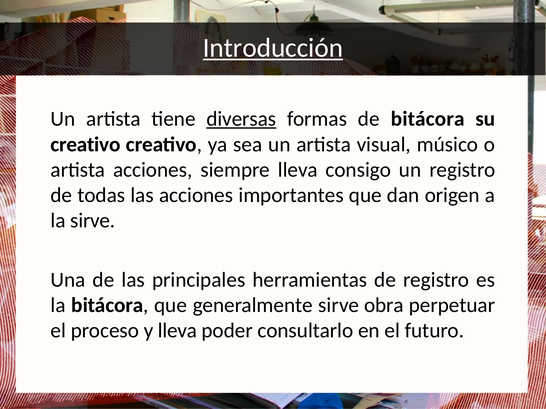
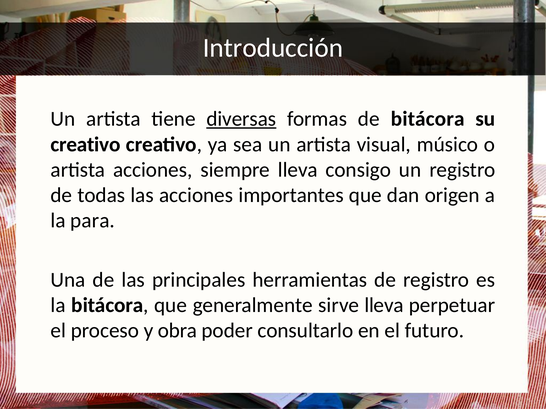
Introducción underline: present -> none (273, 48)
la sirve: sirve -> para (93, 221)
sirve obra: obra -> lleva (384, 306)
y lleva: lleva -> obra (178, 331)
